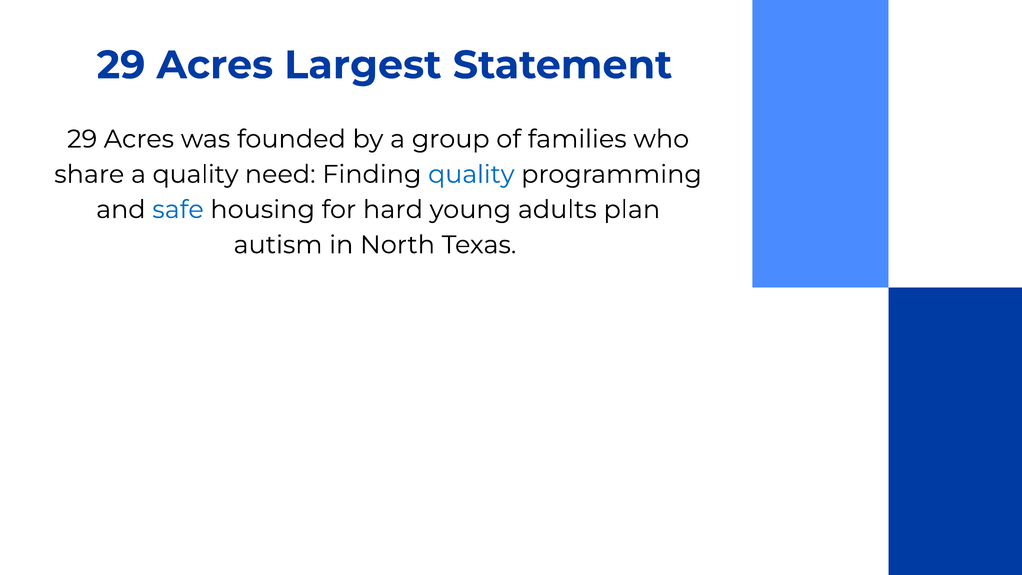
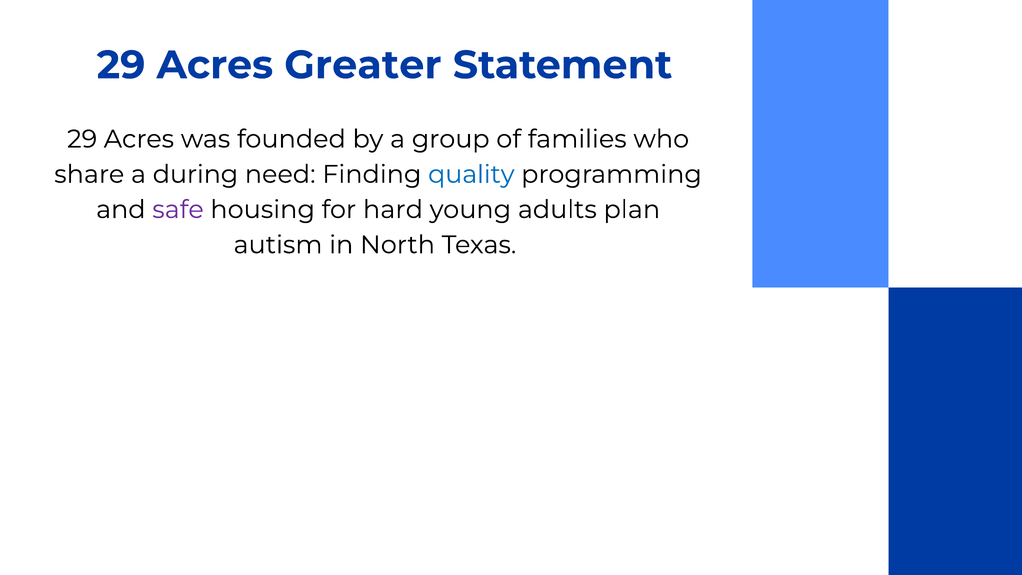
Largest: Largest -> Greater (363, 65)
a quality: quality -> during (195, 174)
safe colour: blue -> purple (178, 210)
